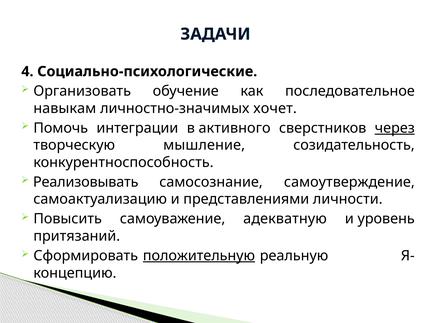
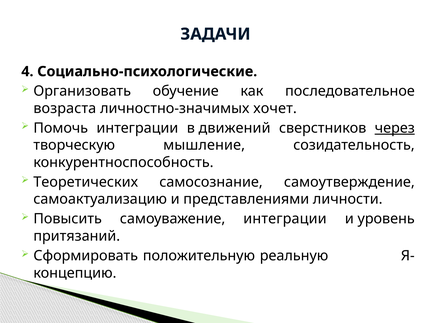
навыкам: навыкам -> возраста (65, 108)
активного: активного -> движений (235, 128)
Реализовывать: Реализовывать -> Теоретических (86, 182)
самоуважение адекватную: адекватную -> интеграции (285, 219)
положительную underline: present -> none (199, 256)
